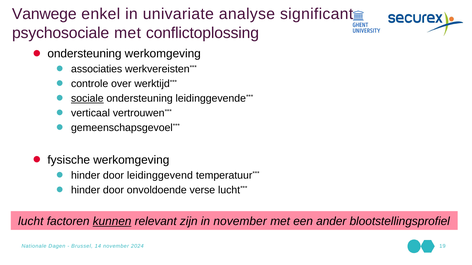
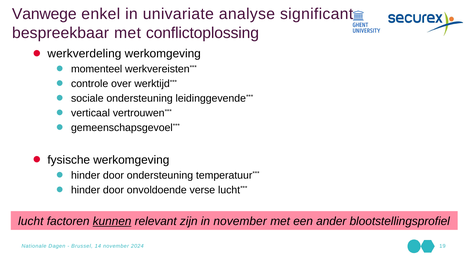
psychosociale: psychosociale -> bespreekbaar (61, 33)
ondersteuning: ondersteuning -> werkverdeling (84, 54)
associaties: associaties -> momenteel (97, 69)
sociale underline: present -> none (87, 99)
door leidinggevend: leidinggevend -> ondersteuning (160, 176)
